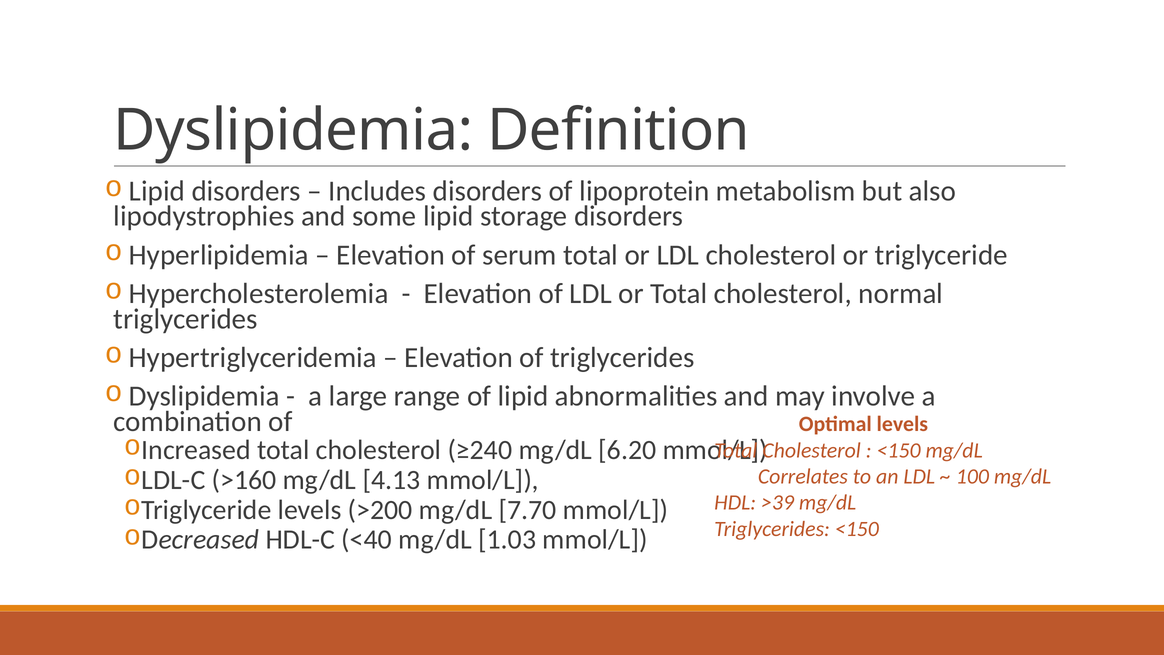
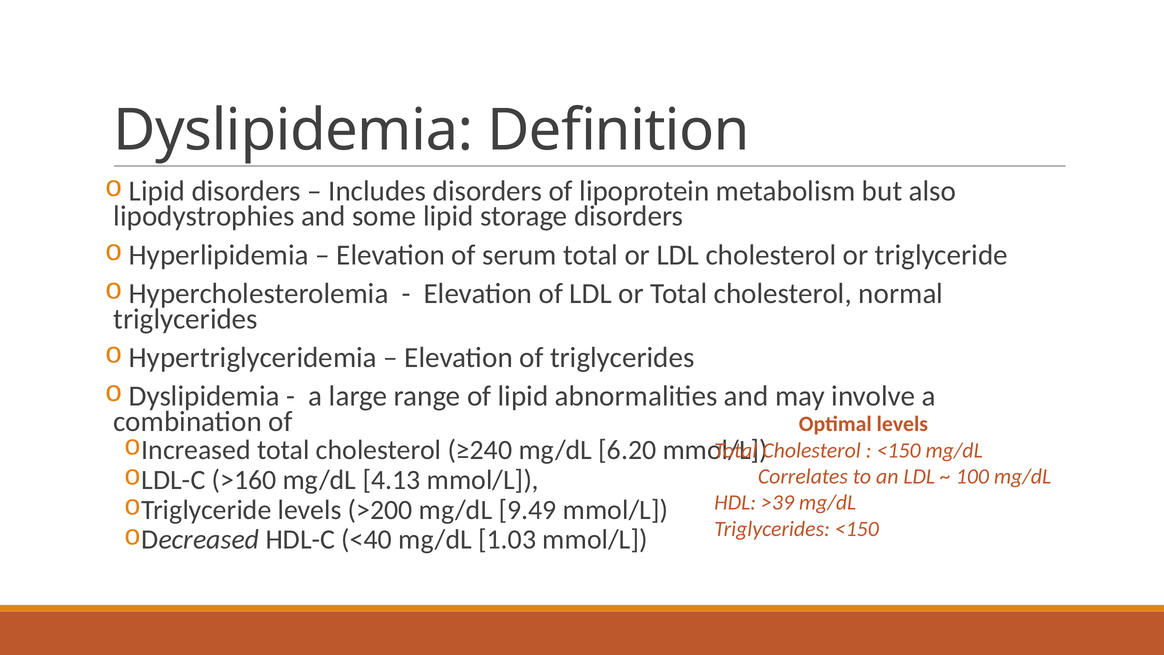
7.70: 7.70 -> 9.49 (528, 510)
